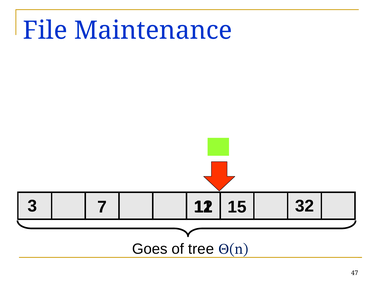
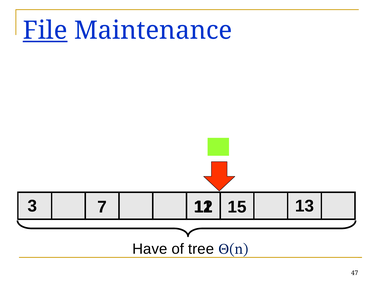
File underline: none -> present (45, 30)
32: 32 -> 13 (305, 206)
Goes: Goes -> Have (150, 249)
